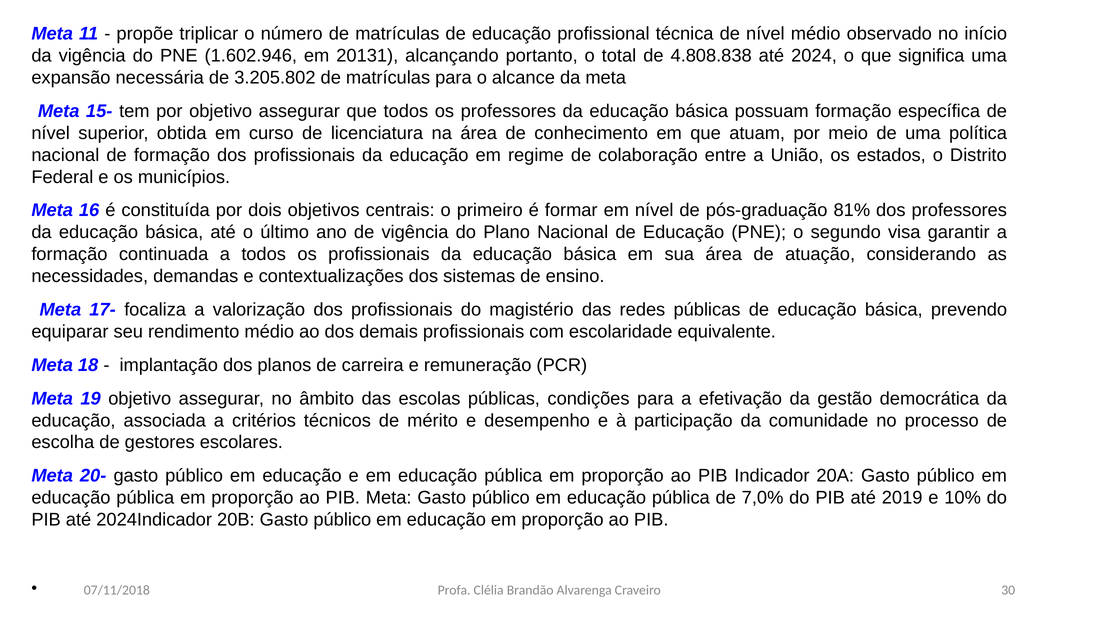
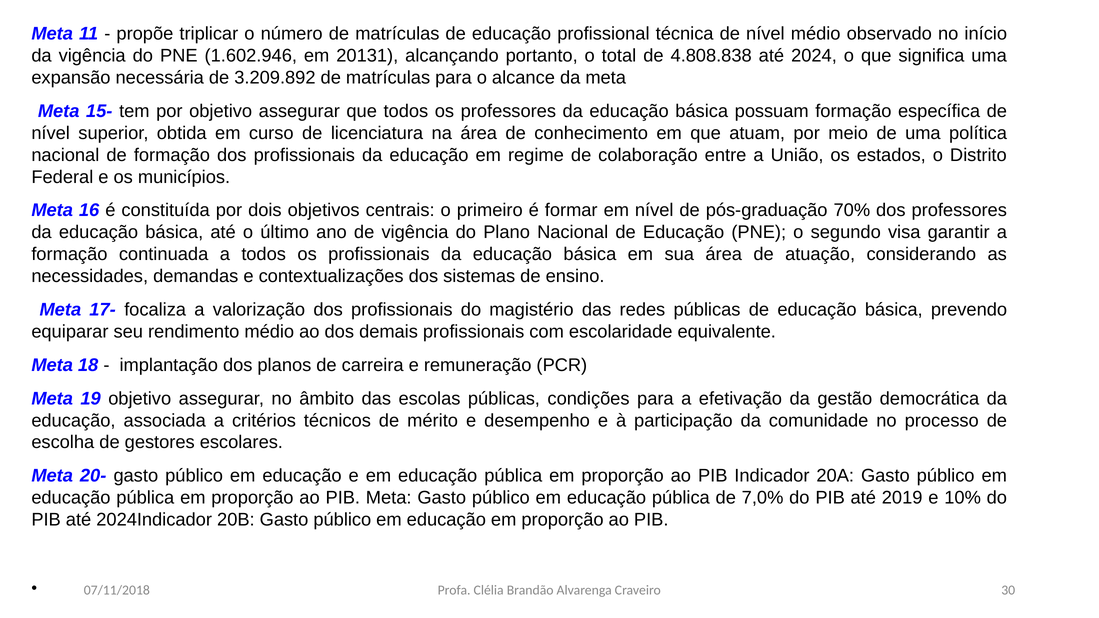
3.205.802: 3.205.802 -> 3.209.892 (275, 78)
81%: 81% -> 70% (852, 211)
